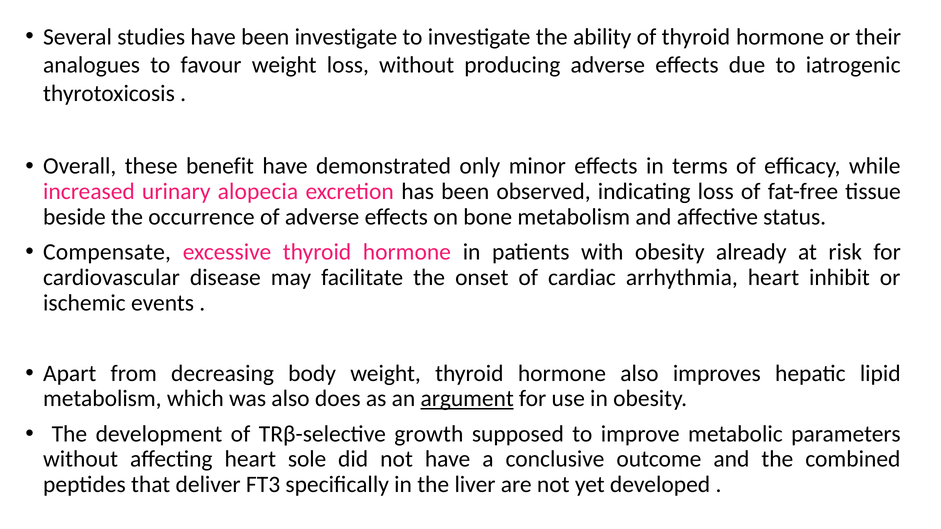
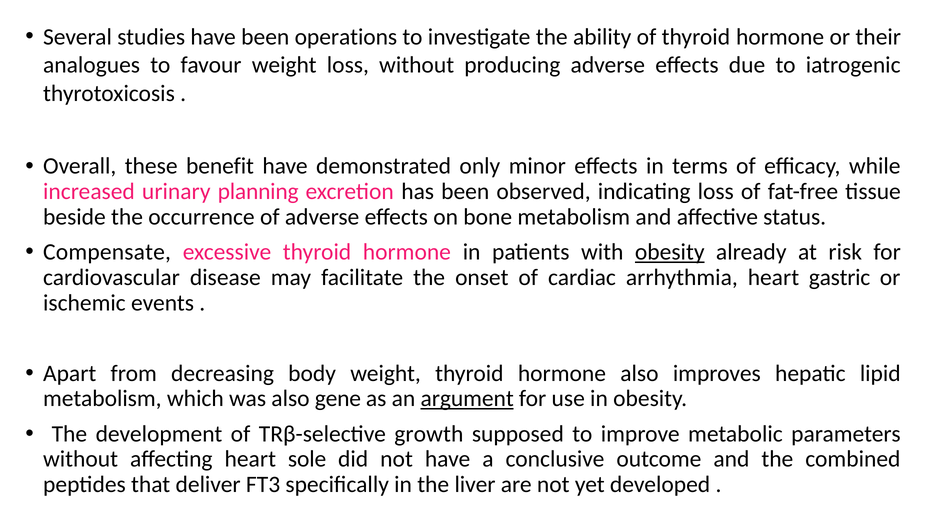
been investigate: investigate -> operations (346, 37)
alopecia: alopecia -> planning (258, 192)
obesity underline: none -> present (670, 252)
inhibit: inhibit -> gastric (840, 278)
does: does -> gene (338, 399)
